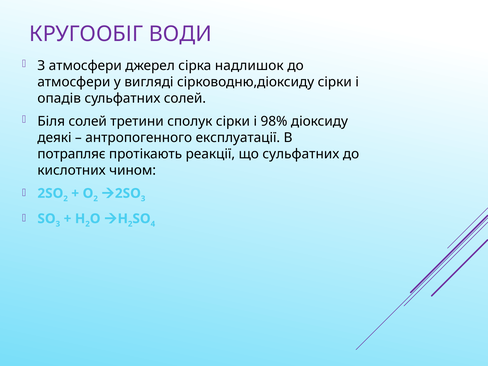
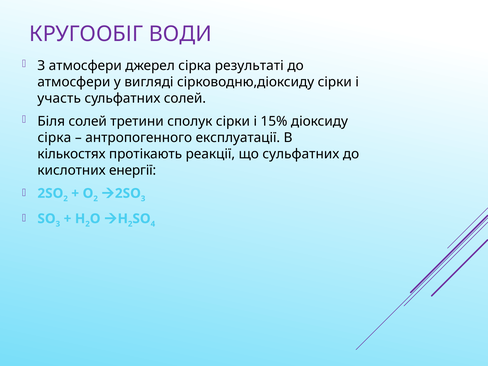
надлишок: надлишок -> результаті (249, 66)
опадів: опадів -> участь (59, 98)
98%: 98% -> 15% (274, 121)
деякі: деякі -> сірка (54, 138)
потрапляє: потрапляє -> кількостях (71, 154)
чином: чином -> енергії (133, 170)
